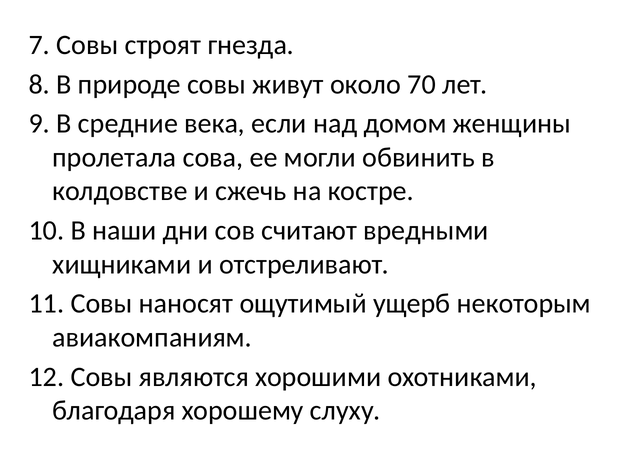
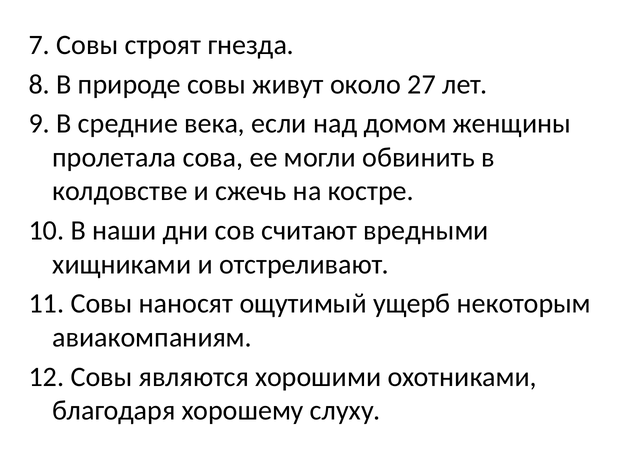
70: 70 -> 27 (422, 84)
